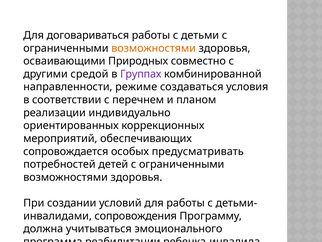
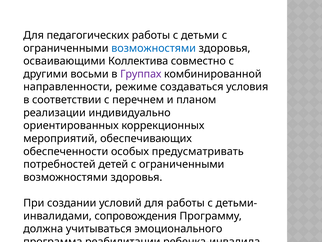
договариваться: договариваться -> педагогических (88, 35)
возможностями colour: orange -> blue (154, 48)
Природных: Природных -> Коллектива (138, 61)
средой: средой -> восьми (90, 74)
сопровождается: сопровождается -> обеспеченности (66, 151)
